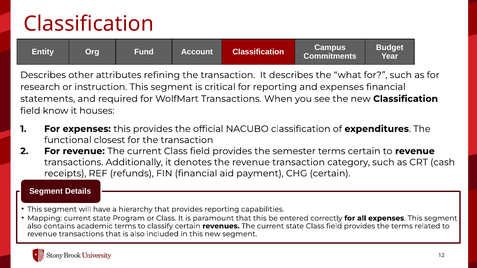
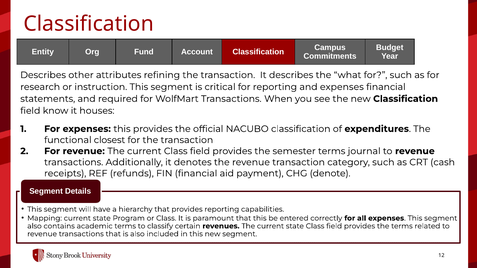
terms certain: certain -> journal (364, 151)
CHG certain: certain -> denote (330, 174)
